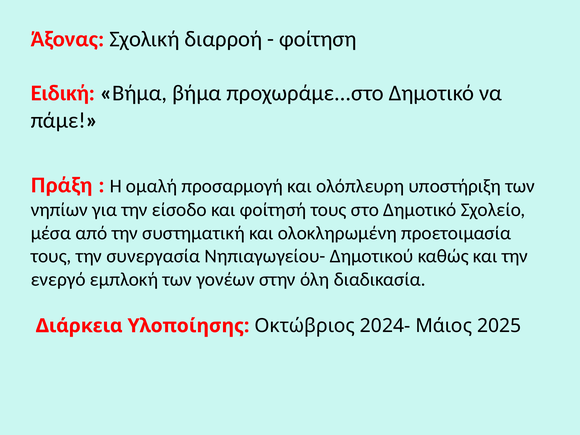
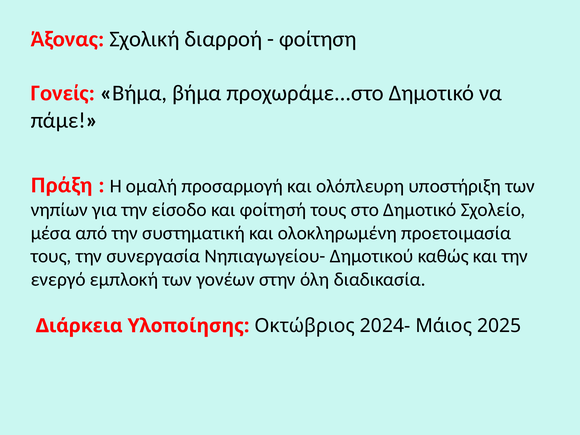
Ειδική: Ειδική -> Γονείς (63, 93)
